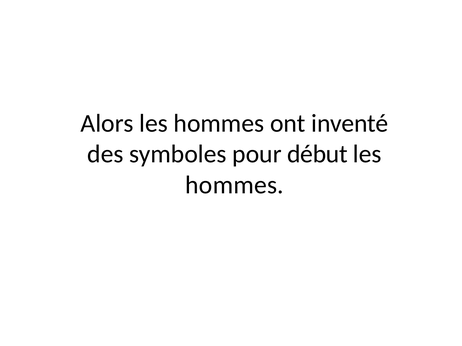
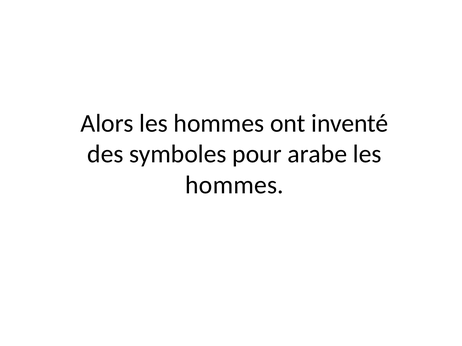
début: début -> arabe (317, 154)
